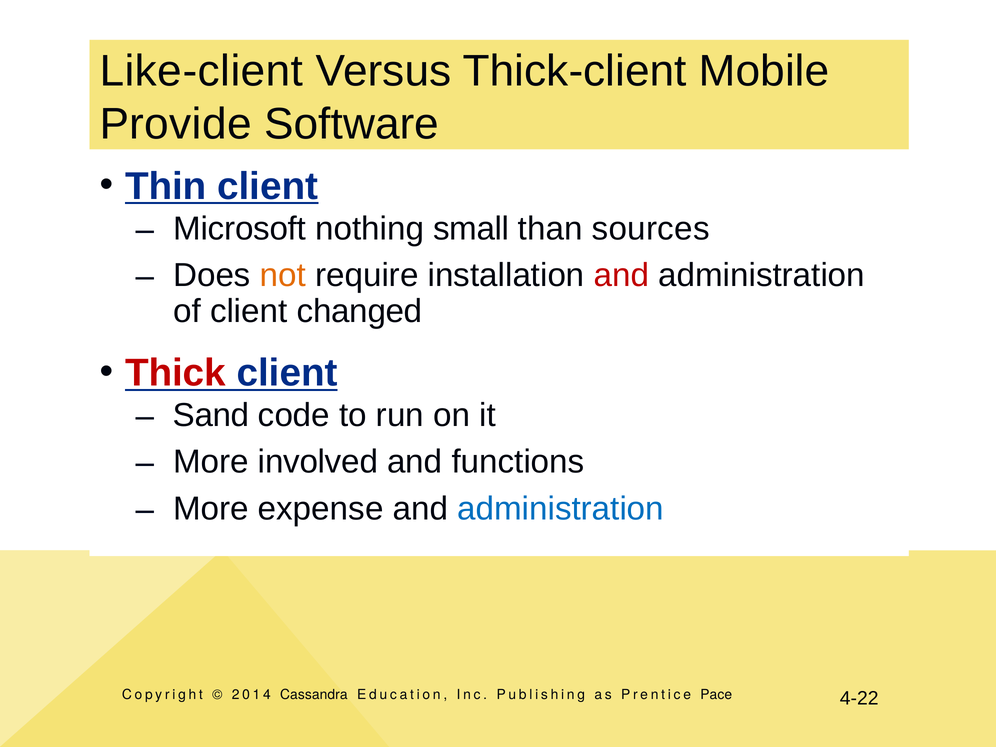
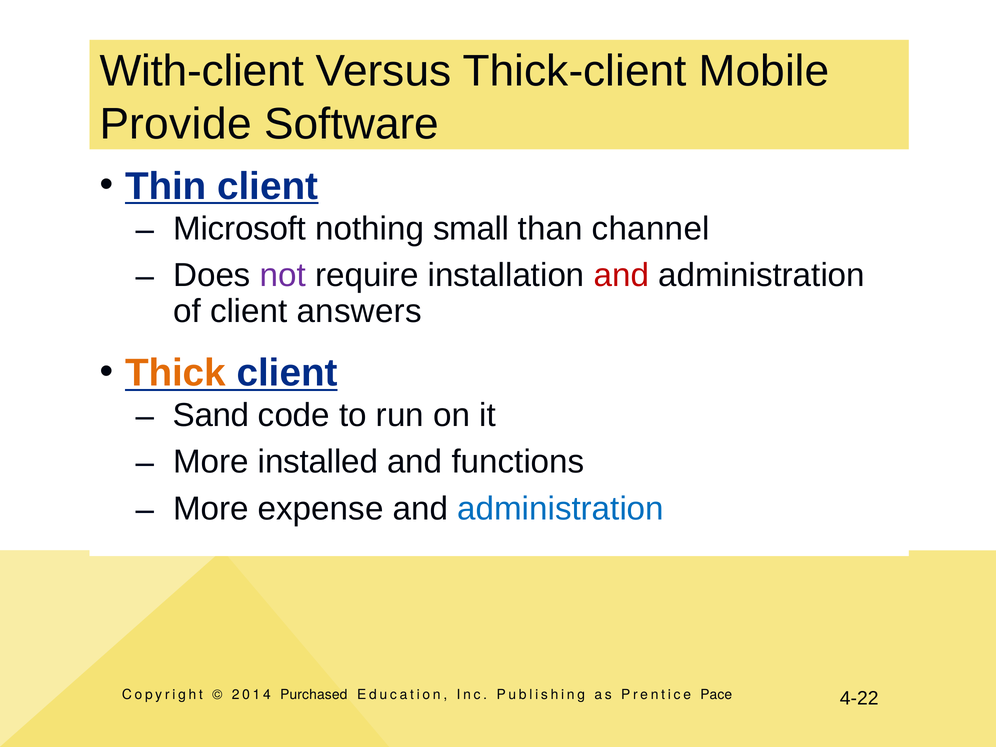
Like-client: Like-client -> With-client (202, 71)
sources: sources -> channel (651, 229)
not colour: orange -> purple (283, 275)
changed: changed -> answers (359, 311)
Thick colour: red -> orange (176, 373)
involved: involved -> installed (318, 462)
Cassandra: Cassandra -> Purchased (314, 695)
